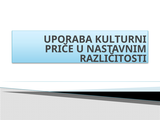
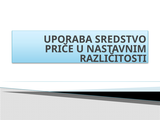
KULTURNI: KULTURNI -> SREDSTVO (121, 39)
